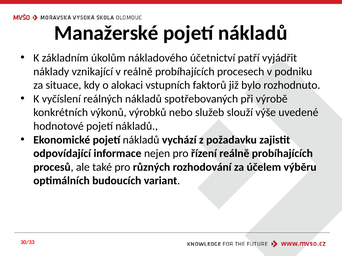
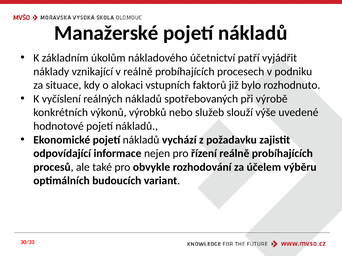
různých: různých -> obvykle (152, 167)
